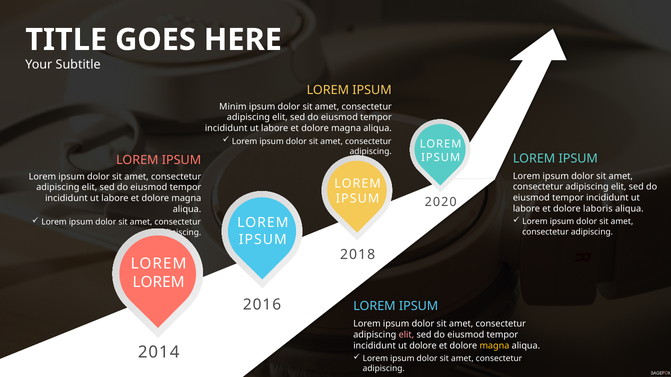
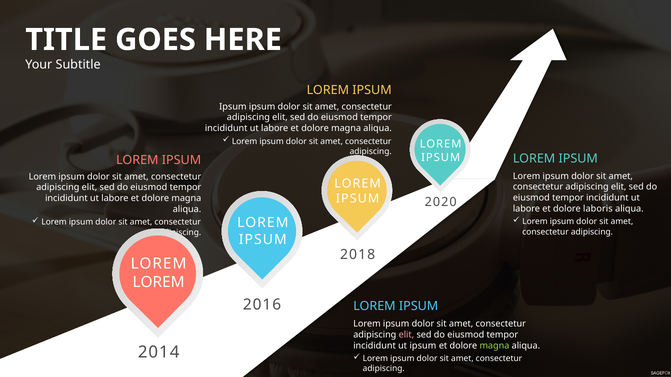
Minim: Minim -> Ipsum (233, 107)
ut dolore: dolore -> ipsum (423, 346)
magna colour: yellow -> light green (494, 346)
